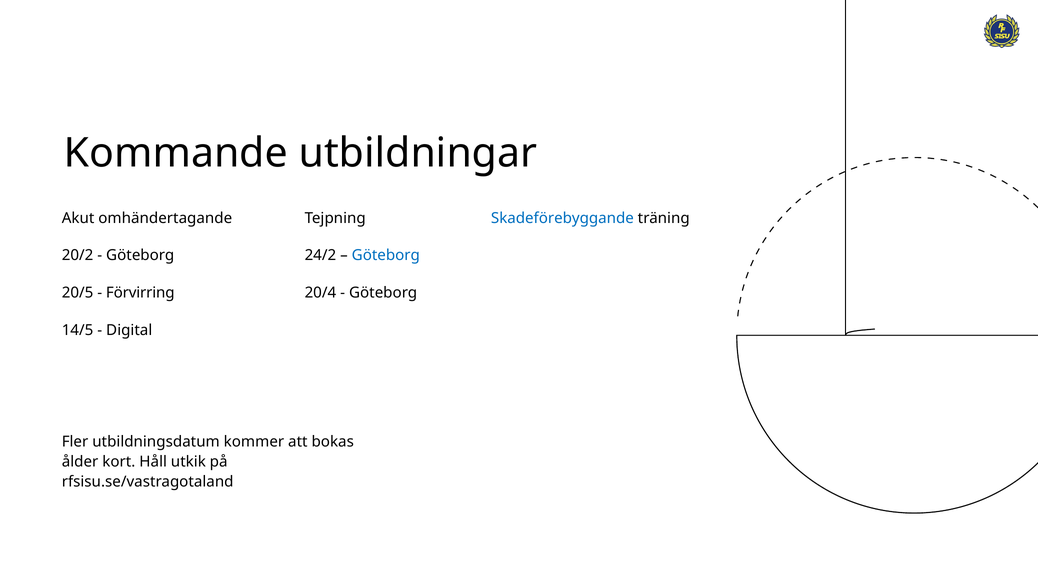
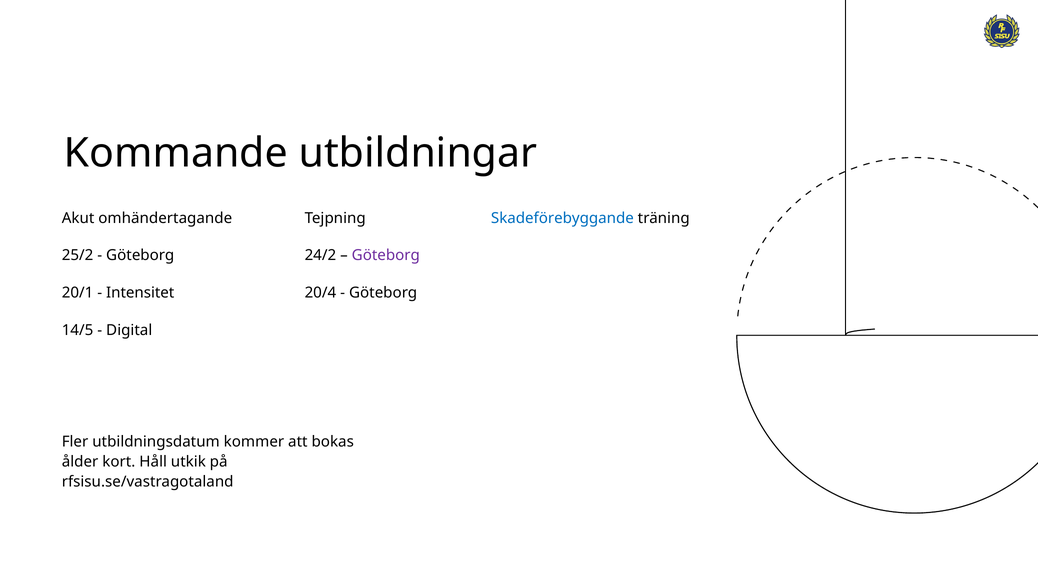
20/2: 20/2 -> 25/2 (78, 255)
Göteborg colour: blue -> purple (386, 255)
20/5: 20/5 -> 20/1 (78, 293)
Förvirring: Förvirring -> Intensitet (140, 293)
